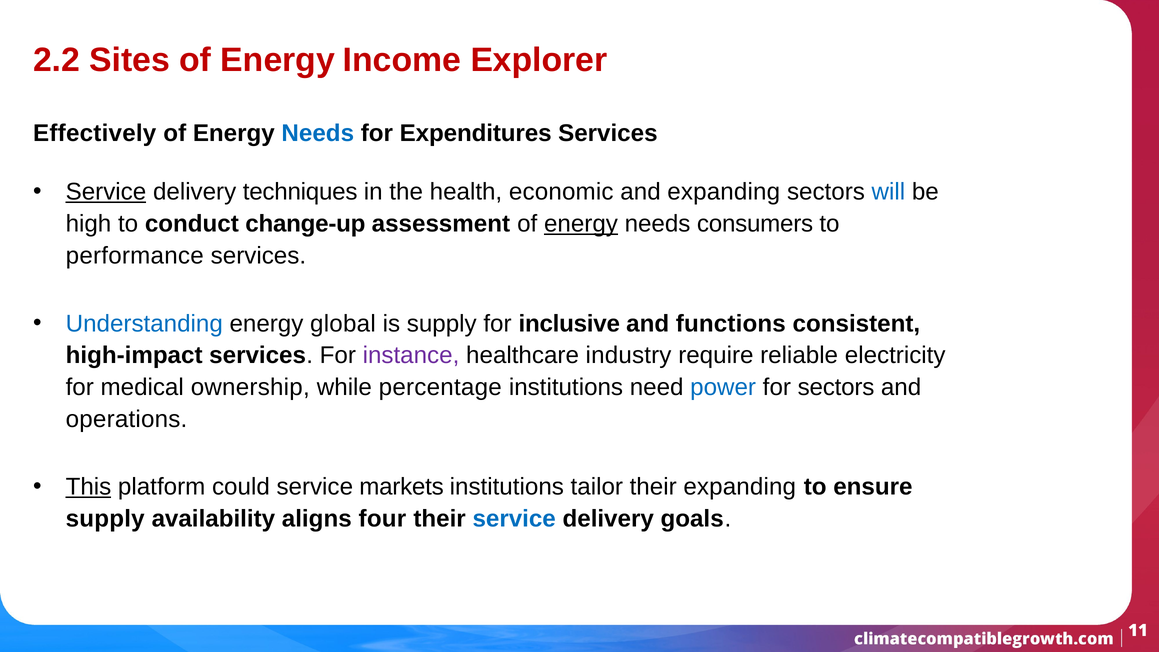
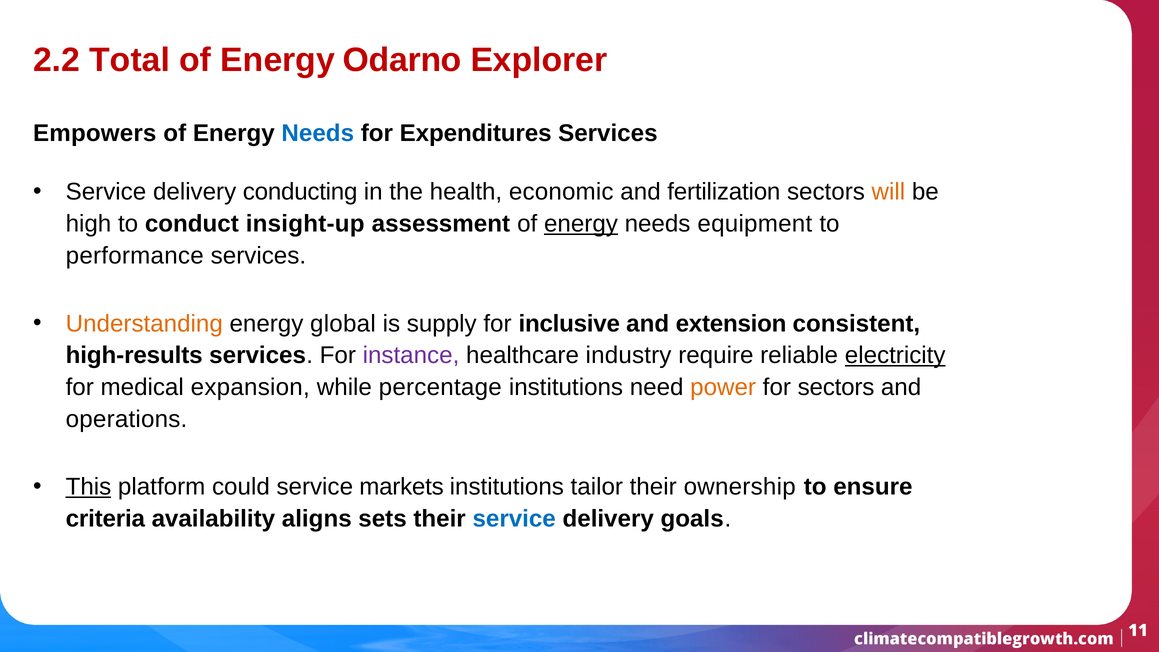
Sites: Sites -> Total (130, 60)
Income: Income -> Odarno (402, 60)
Effectively: Effectively -> Empowers (95, 133)
Service underline: present -> none (106, 192)
techniques: techniques -> conducting (300, 192)
and expanding: expanding -> fertilization (724, 192)
will colour: blue -> orange (888, 192)
change-up: change-up -> insight-up (305, 224)
consumers: consumers -> equipment (755, 224)
Understanding colour: blue -> orange (144, 324)
functions: functions -> extension (731, 324)
high-impact: high-impact -> high-results (134, 355)
electricity underline: none -> present (895, 355)
ownership: ownership -> expansion (250, 387)
power colour: blue -> orange (723, 387)
their expanding: expanding -> ownership (740, 487)
supply: supply -> criteria (105, 519)
four: four -> sets (383, 519)
